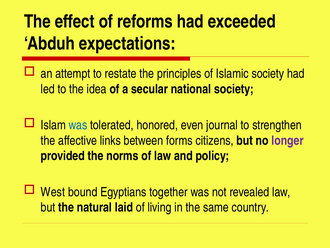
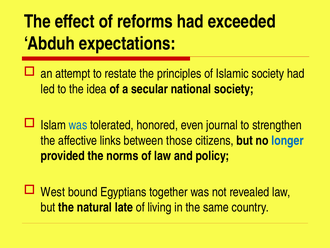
forms: forms -> those (179, 140)
longer colour: purple -> blue (288, 140)
laid: laid -> late (124, 207)
